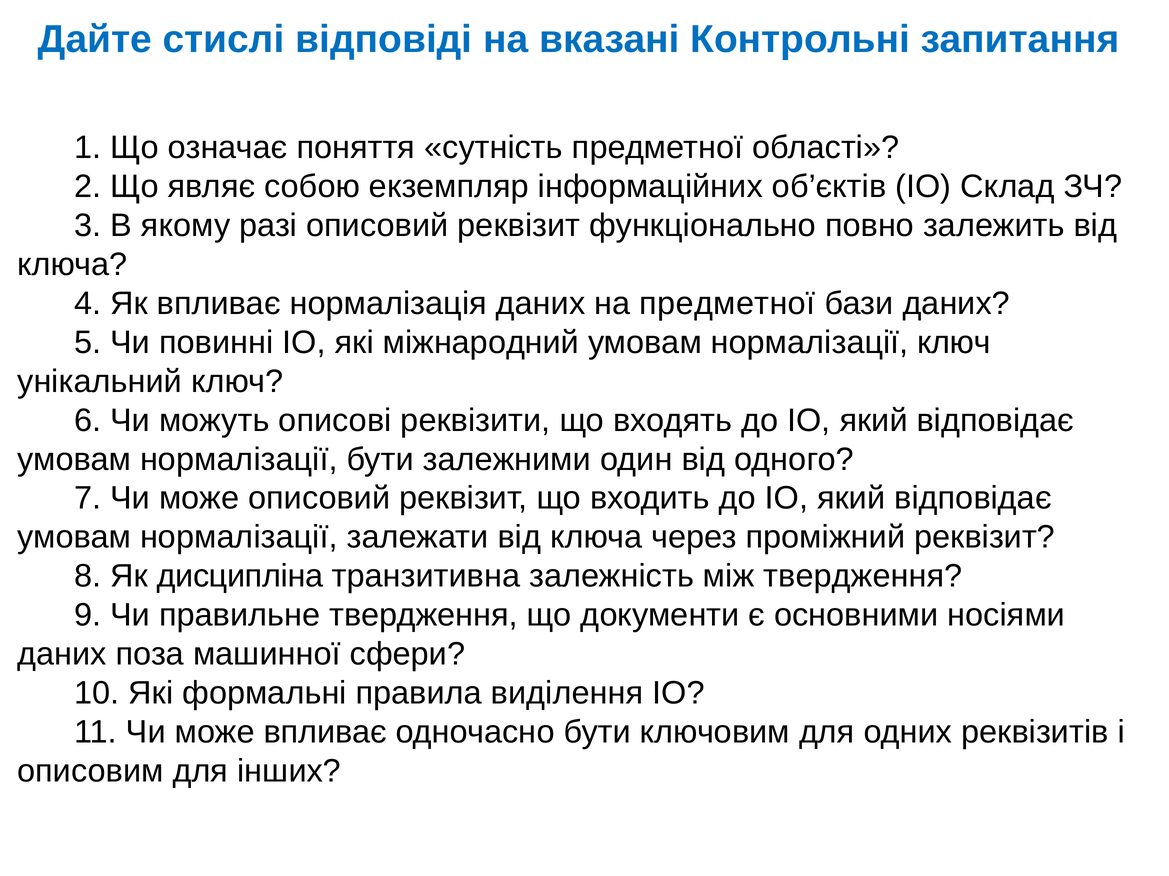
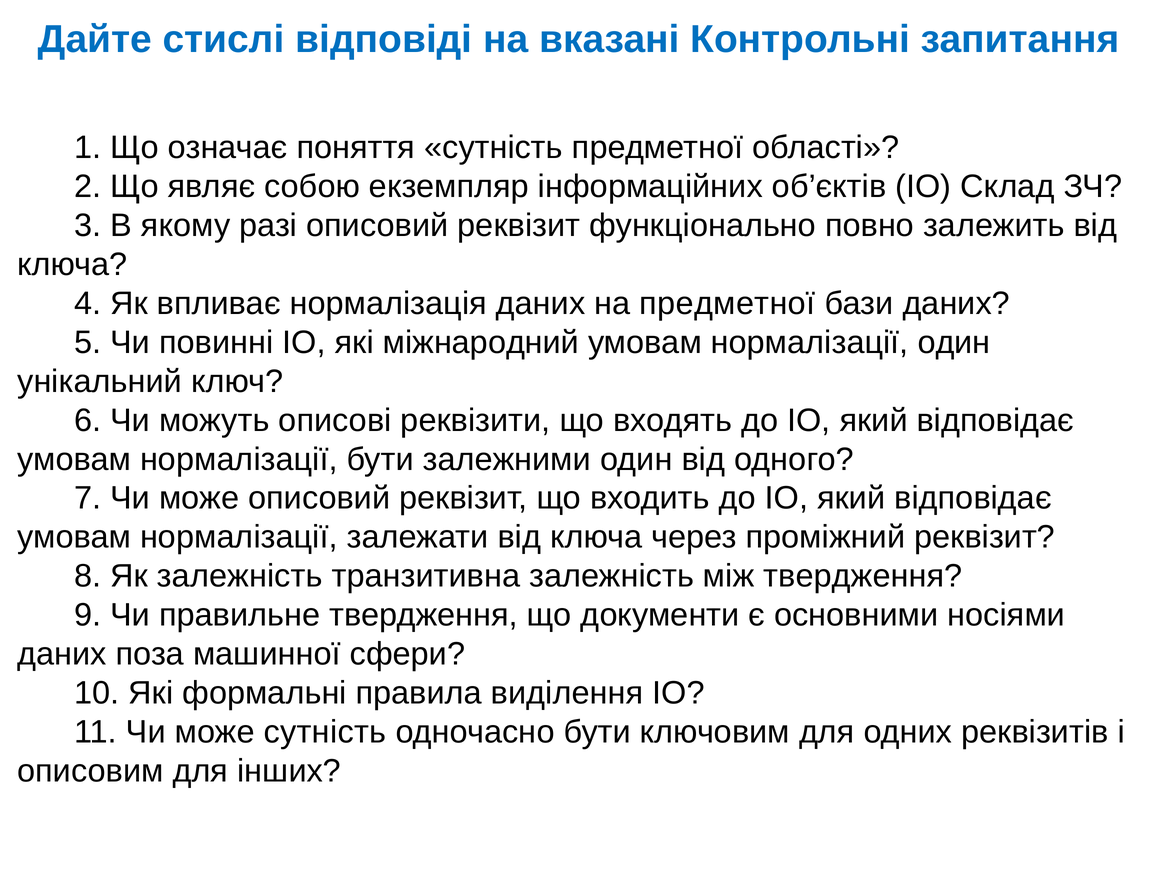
нормалізації ключ: ключ -> один (954, 343)
Як дисципліна: дисципліна -> залежність (240, 577)
може впливає: впливає -> сутність (325, 733)
